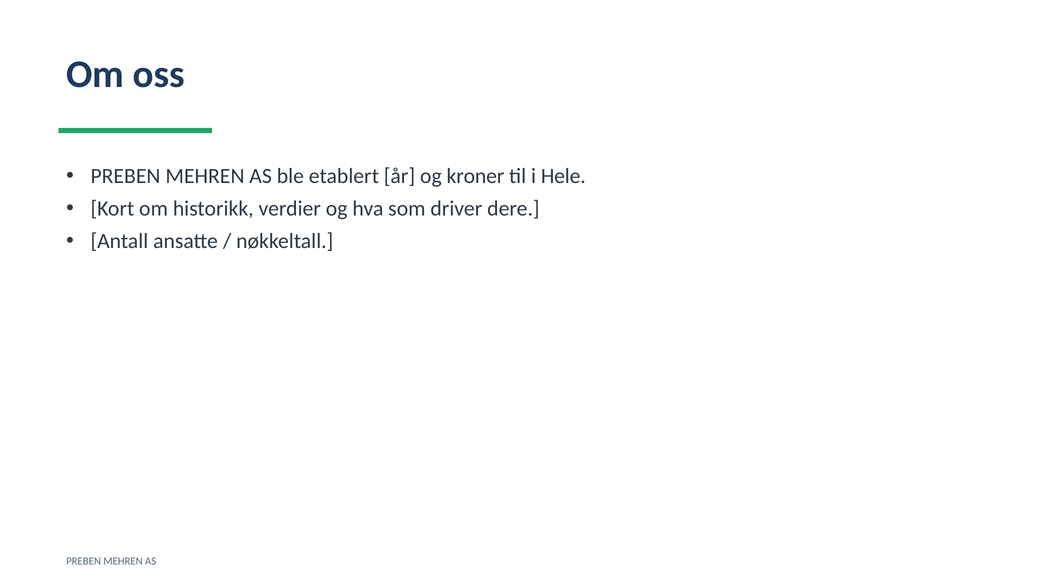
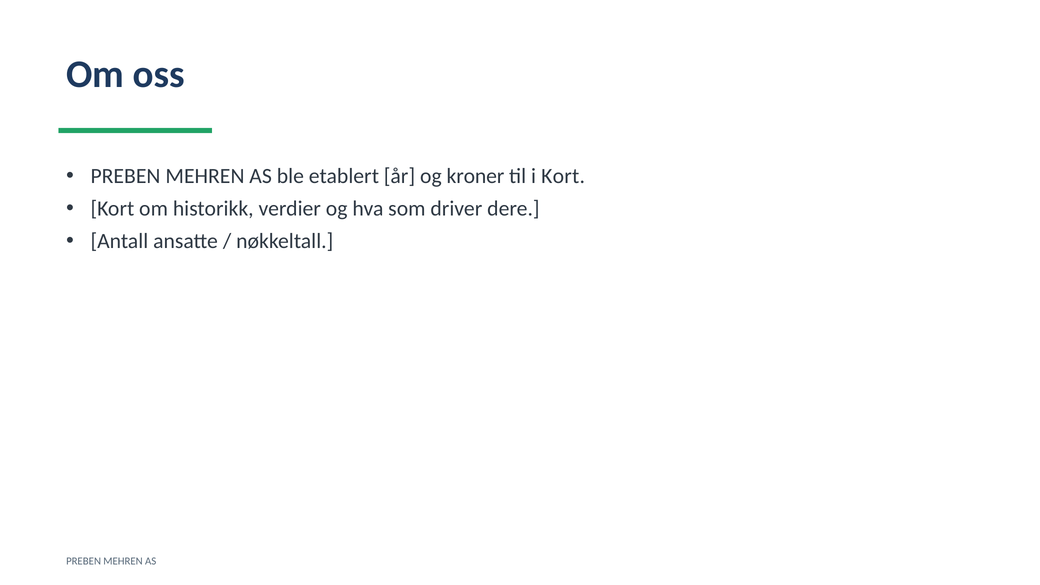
i Hele: Hele -> Kort (563, 176)
